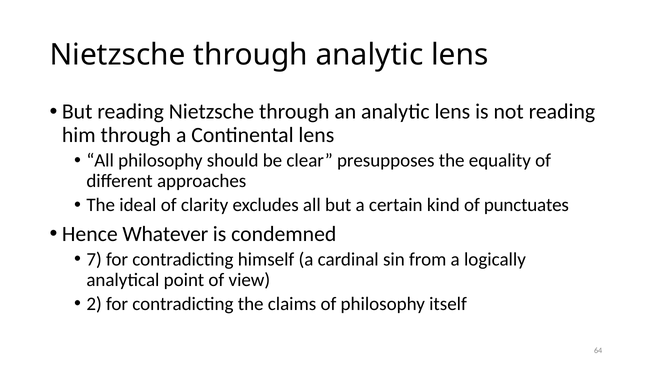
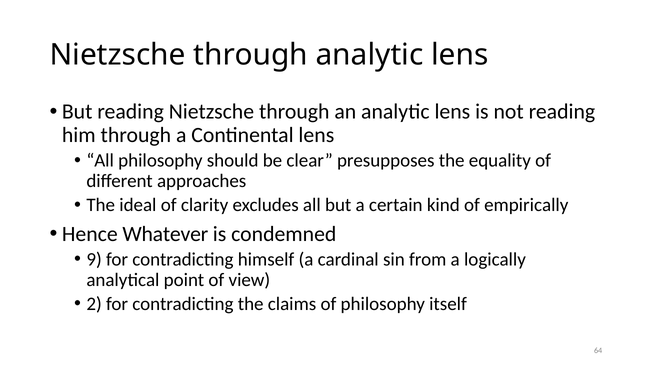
punctuates: punctuates -> empirically (526, 205)
7: 7 -> 9 (94, 259)
